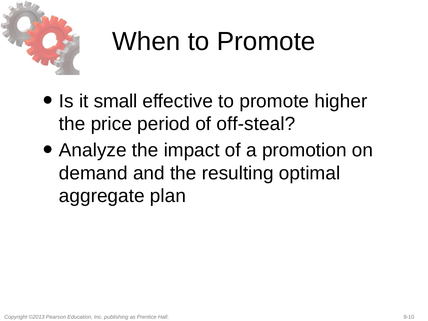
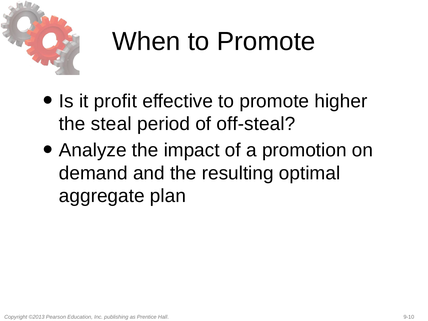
small: small -> profit (115, 101)
price: price -> steal (111, 124)
